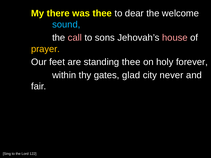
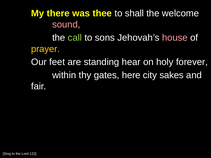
dear: dear -> shall (134, 13)
sound colour: light blue -> pink (66, 25)
call colour: pink -> light green (75, 38)
standing thee: thee -> hear (131, 62)
glad: glad -> here (131, 75)
never: never -> sakes (172, 75)
